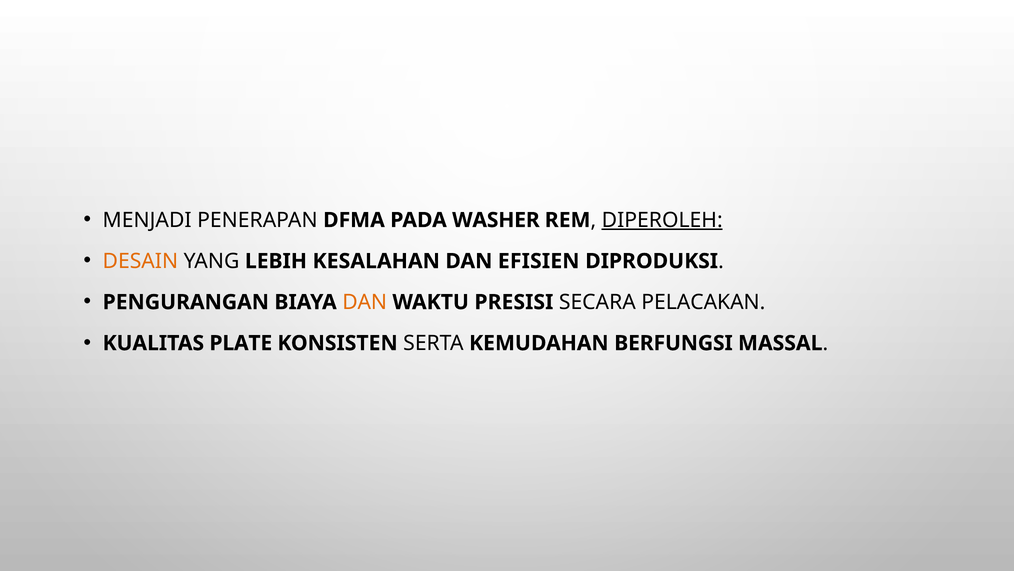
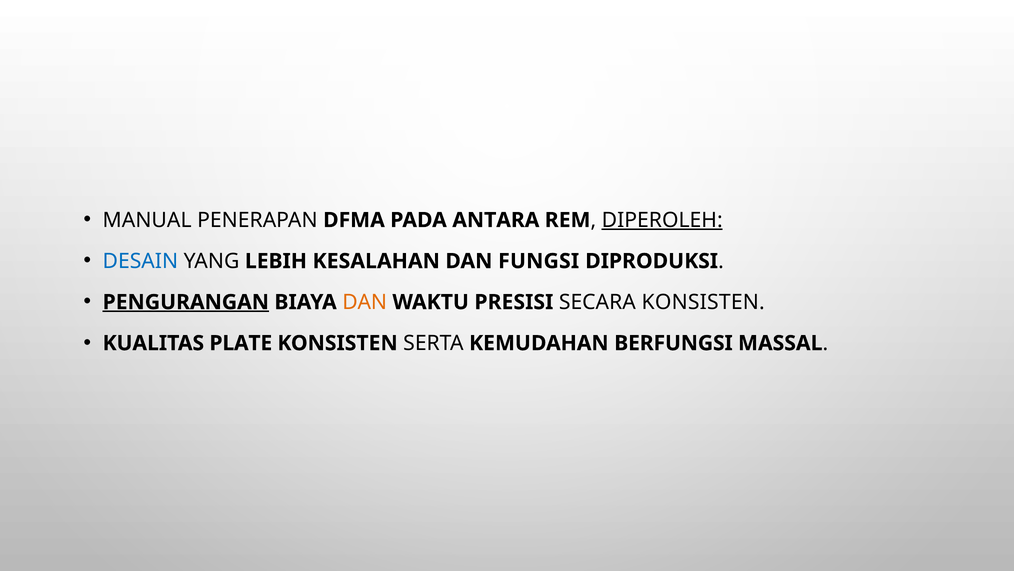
MENJADI: MENJADI -> MANUAL (147, 220)
WASHER: WASHER -> ANTARA (496, 220)
DESAIN colour: orange -> blue (140, 261)
EFISIEN: EFISIEN -> FUNGSI (539, 261)
PENGURANGAN underline: none -> present (186, 302)
SECARA PELACAKAN: PELACAKAN -> KONSISTEN (703, 302)
